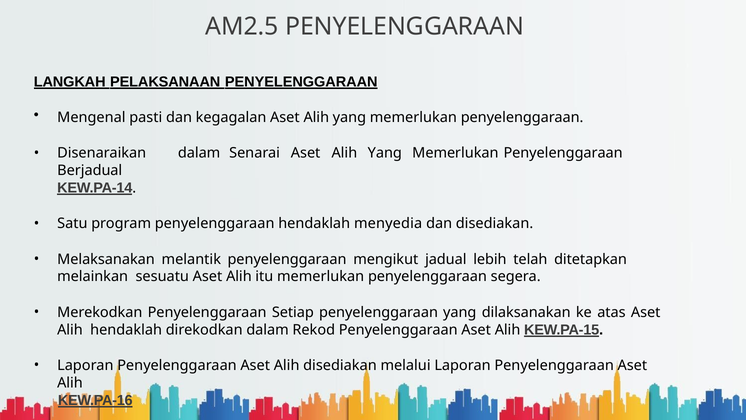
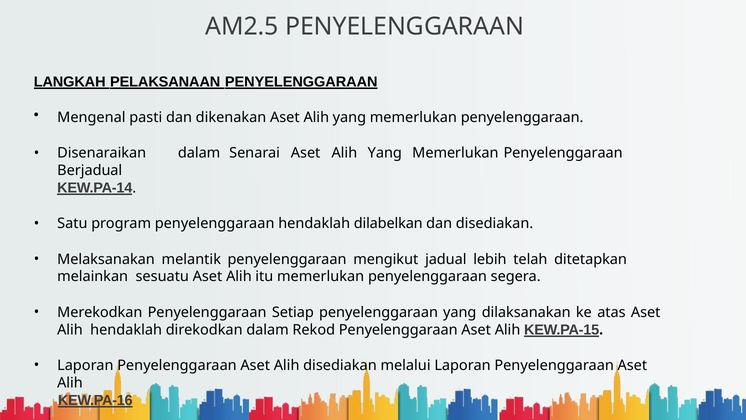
kegagalan: kegagalan -> dikenakan (231, 117)
menyedia: menyedia -> dilabelkan (388, 223)
